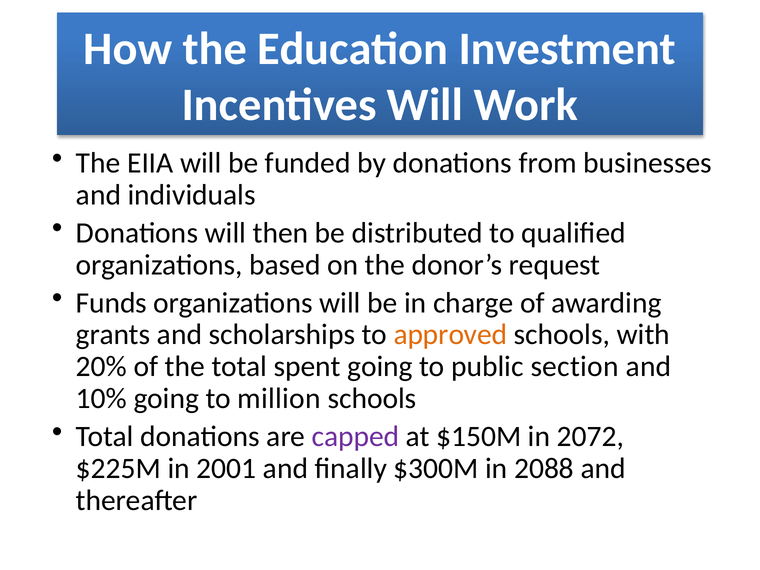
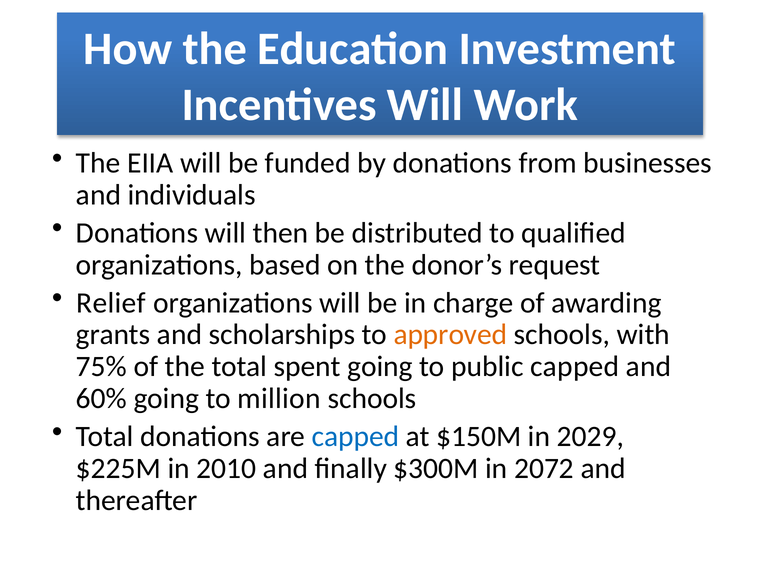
Funds: Funds -> Relief (111, 303)
20%: 20% -> 75% (101, 367)
public section: section -> capped (575, 367)
10%: 10% -> 60% (101, 399)
capped colour: purple -> blue (356, 437)
2072: 2072 -> 2029 (591, 437)
2001: 2001 -> 2010 (226, 469)
2088: 2088 -> 2072 (544, 469)
